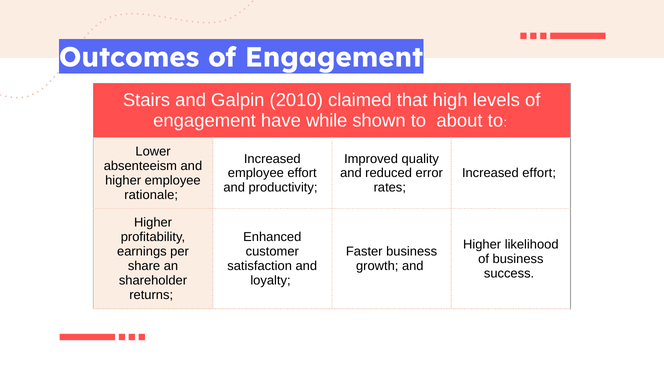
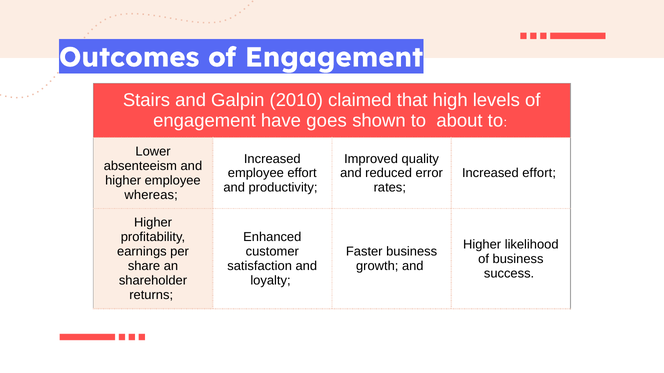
while: while -> goes (327, 121)
rationale: rationale -> whereas (151, 195)
